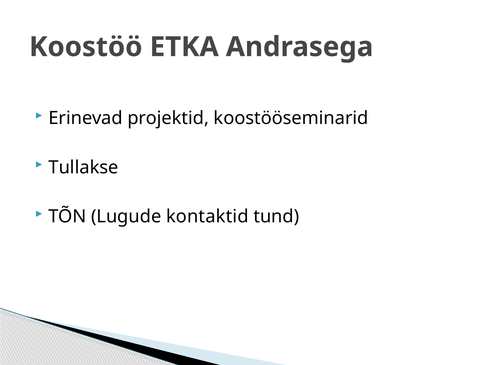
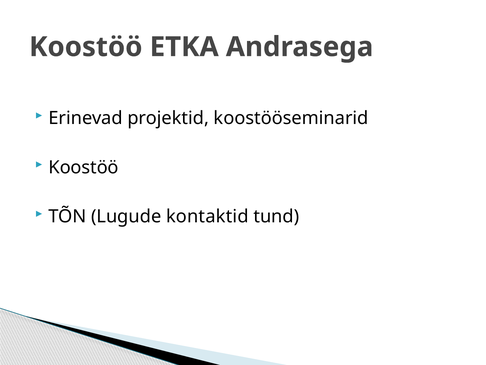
Tullakse: Tullakse -> Koostöö (84, 167)
